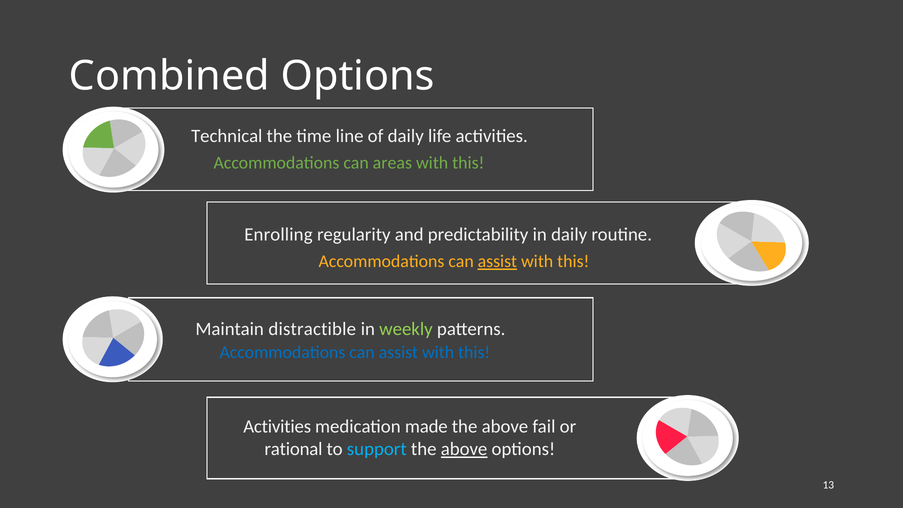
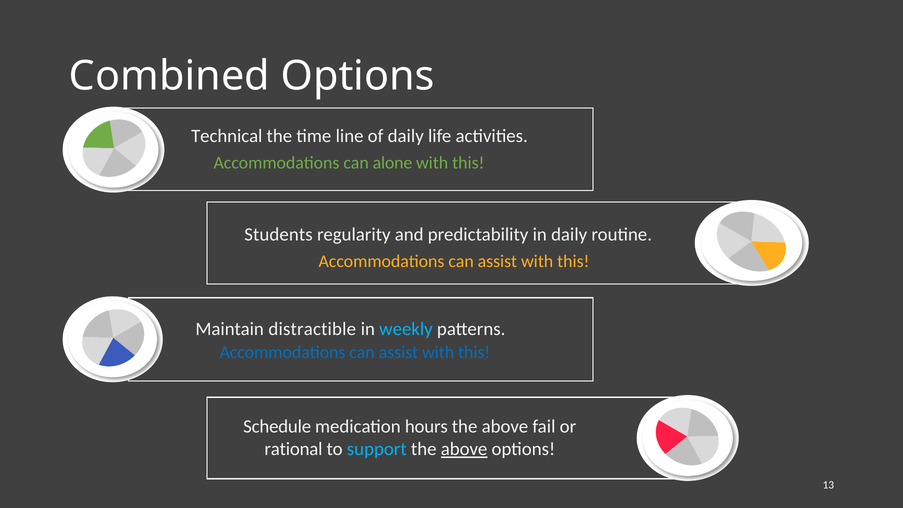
areas: areas -> alone (392, 163)
Enrolling: Enrolling -> Students (278, 235)
assist underline: present -> none (497, 262)
weekly colour: light green -> light blue (406, 329)
Activities: Activities -> Schedule (277, 427)
made: made -> hours (426, 427)
